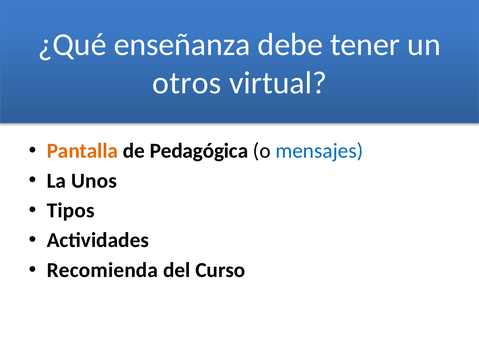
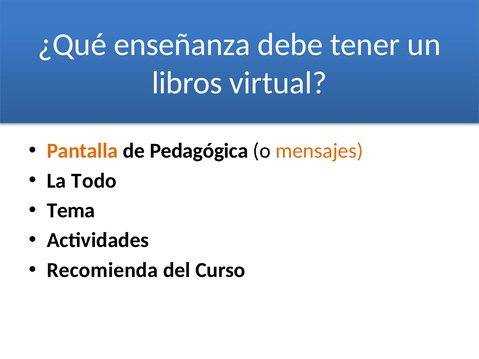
otros: otros -> libros (187, 83)
mensajes colour: blue -> orange (319, 151)
Unos: Unos -> Todo (94, 181)
Tipos: Tipos -> Tema (71, 211)
